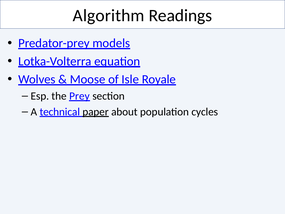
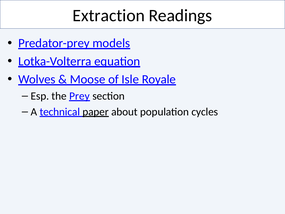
Algorithm: Algorithm -> Extraction (109, 15)
